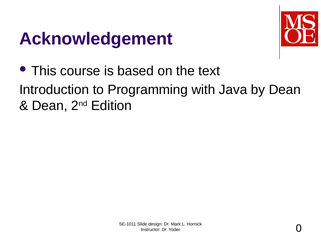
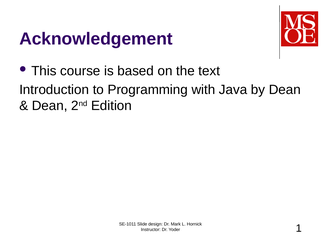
0: 0 -> 1 (299, 228)
